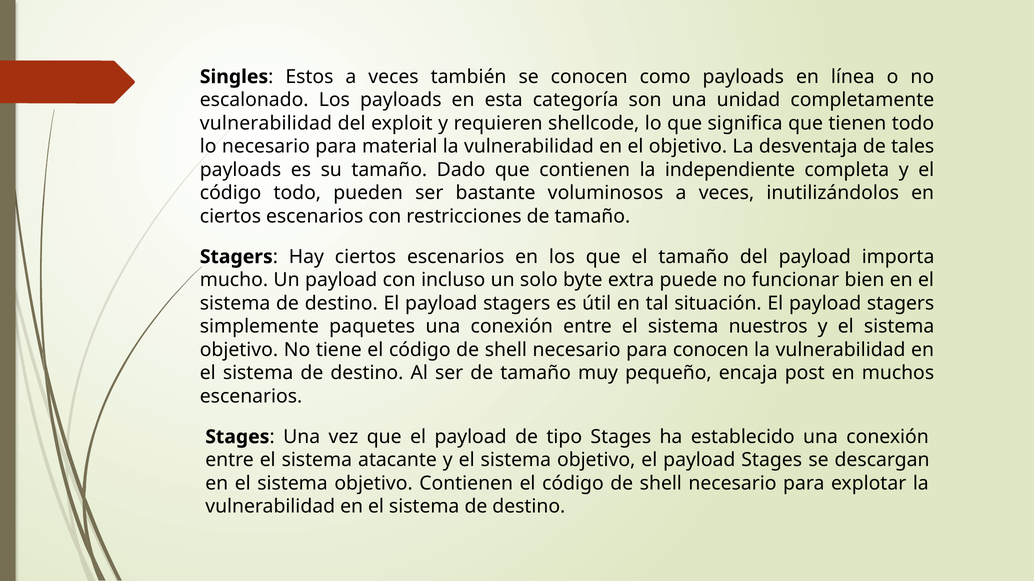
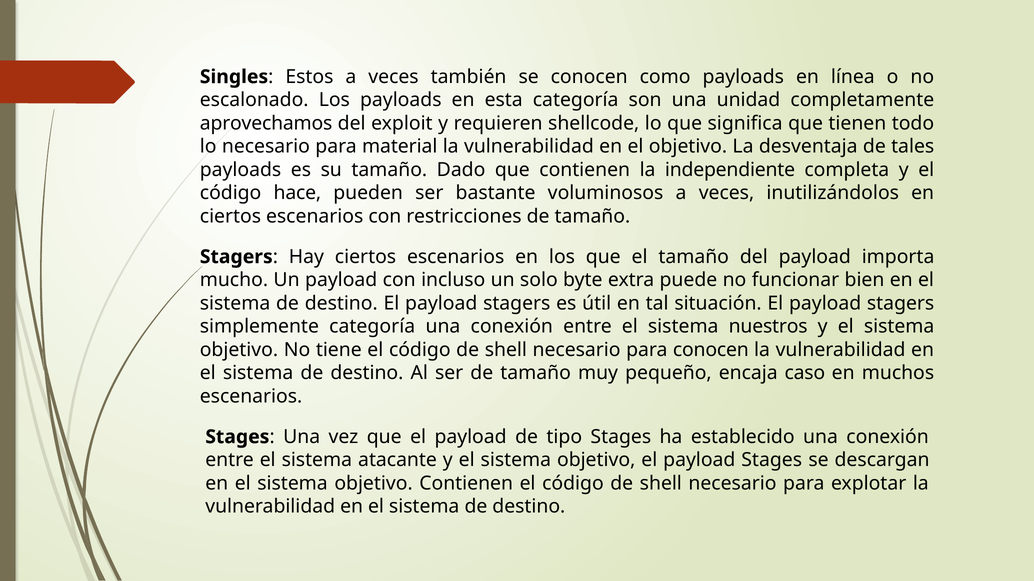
vulnerabilidad: vulnerabilidad -> aprovechamos (266, 123)
código todo: todo -> hace (297, 193)
simplemente paquetes: paquetes -> categoría (372, 327)
post: post -> caso (805, 373)
